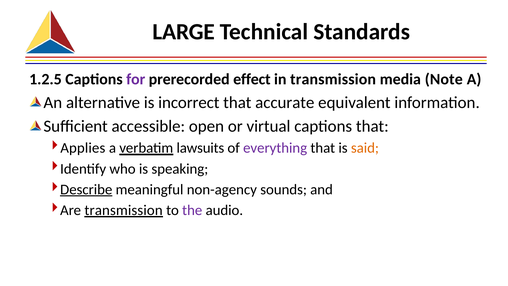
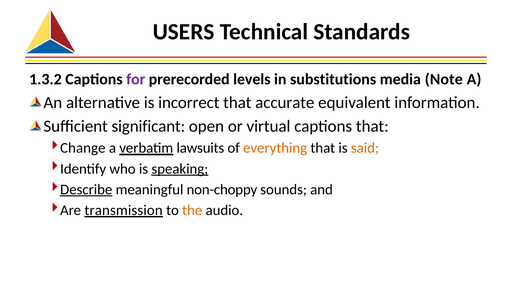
LARGE: LARGE -> USERS (184, 32)
1.2.5: 1.2.5 -> 1.3.2 (45, 79)
effect: effect -> levels (252, 79)
in transmission: transmission -> substitutions (333, 79)
accessible: accessible -> significant (148, 126)
Applies: Applies -> Change (83, 148)
everything colour: purple -> orange (275, 148)
speaking underline: none -> present (180, 169)
non-agency: non-agency -> non-choppy (222, 189)
the colour: purple -> orange (192, 210)
